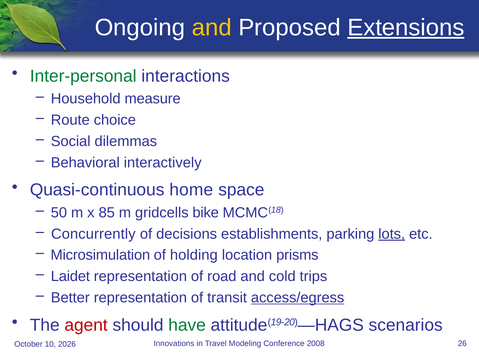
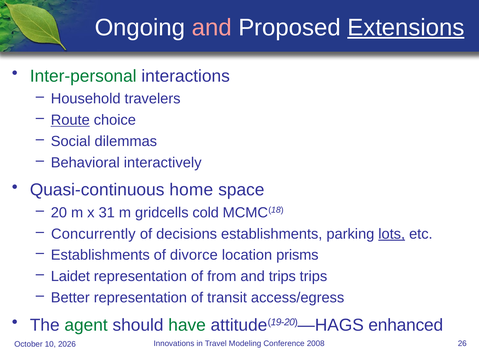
and colour: yellow -> pink (212, 28)
measure: measure -> travelers (153, 99)
Route underline: none -> present (70, 120)
50: 50 -> 20 (59, 213)
85: 85 -> 31 (107, 213)
bike: bike -> cold (206, 213)
Microsimulation: Microsimulation -> Establishments (100, 255)
holding: holding -> divorce (194, 255)
road: road -> from (222, 277)
and cold: cold -> trips (282, 277)
access/egress underline: present -> none (298, 298)
agent colour: red -> green (86, 325)
scenarios: scenarios -> enhanced (406, 325)
